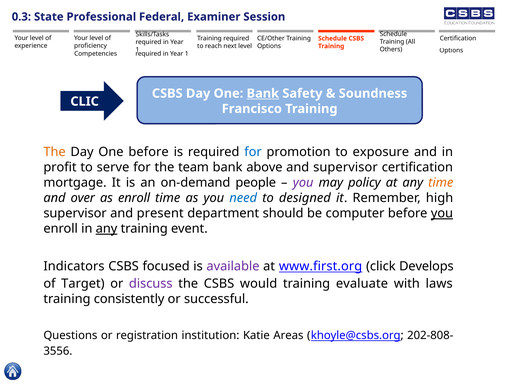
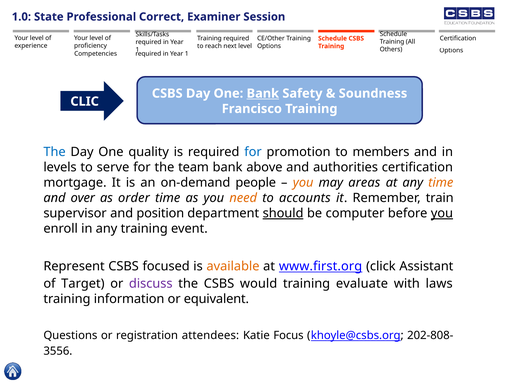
0.3: 0.3 -> 1.0 (21, 17)
Federal: Federal -> Correct (162, 17)
The colour: orange -> blue (55, 152)
One before: before -> quality (149, 152)
exposure: exposure -> members (381, 152)
profit: profit -> levels (60, 167)
and supervisor: supervisor -> authorities (346, 167)
you colour: purple -> orange (303, 183)
policy: policy -> areas (364, 183)
as enroll: enroll -> order (134, 198)
need colour: blue -> orange (243, 198)
designed: designed -> accounts (305, 198)
high: high -> train (440, 198)
present: present -> position (160, 213)
should underline: none -> present (283, 213)
any underline: present -> none (107, 229)
Indicators: Indicators -> Represent (74, 266)
available colour: purple -> orange (233, 266)
Develops: Develops -> Assistant (426, 266)
consistently: consistently -> information (129, 299)
successful: successful -> equivalent (216, 299)
institution: institution -> attendees (210, 336)
Areas: Areas -> Focus (288, 336)
